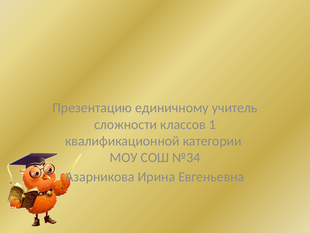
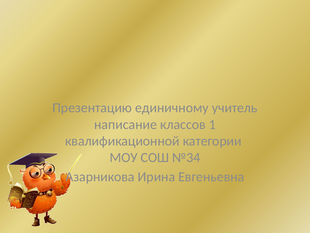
сложности: сложности -> написание (126, 124)
